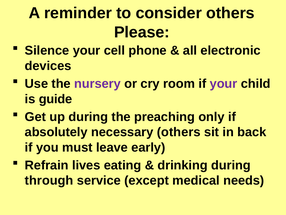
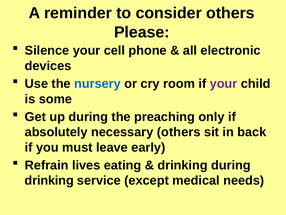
nursery colour: purple -> blue (97, 84)
guide: guide -> some (55, 99)
through: through -> drinking (49, 180)
